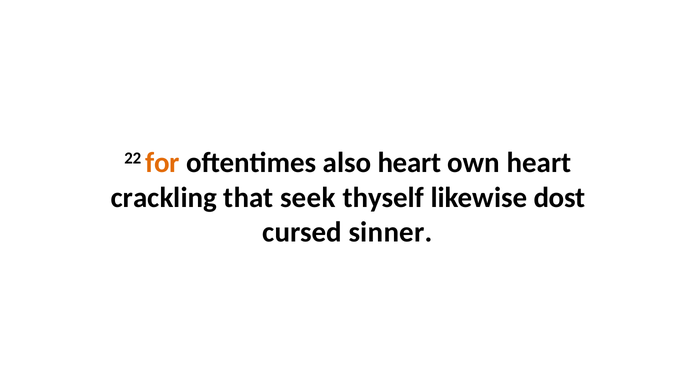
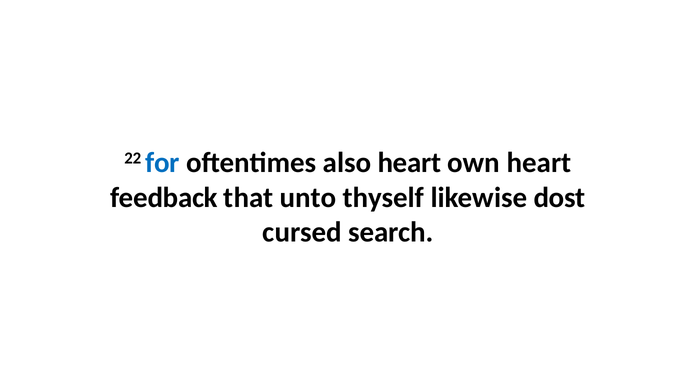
for colour: orange -> blue (162, 163)
crackling: crackling -> feedback (164, 198)
seek: seek -> unto (308, 198)
sinner: sinner -> search (391, 233)
